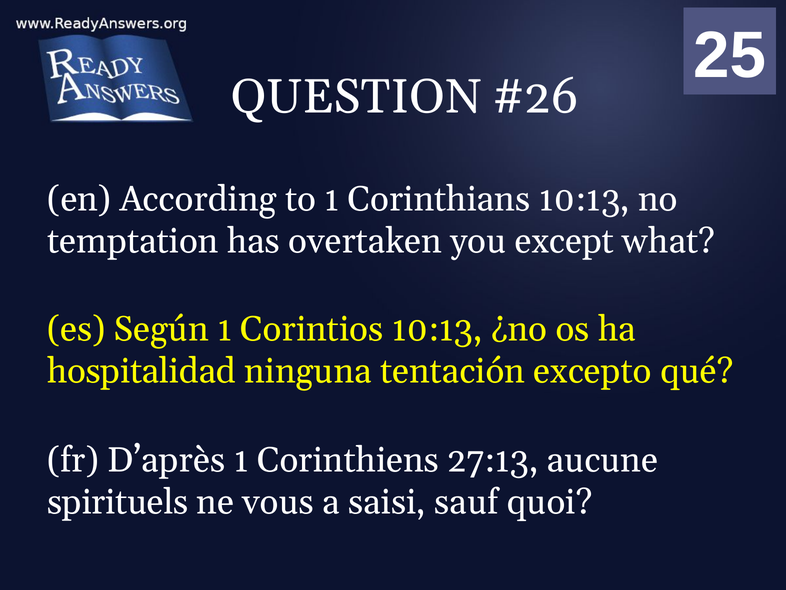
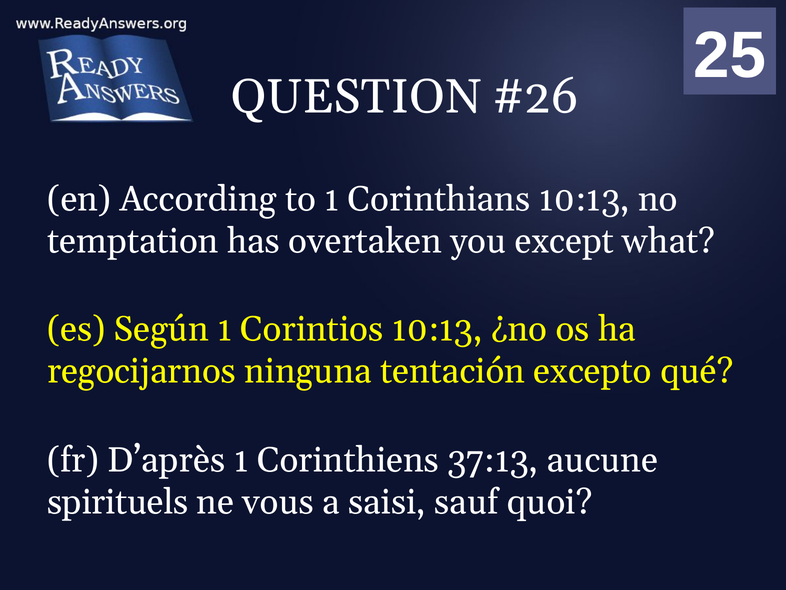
hospitalidad: hospitalidad -> regocijarnos (141, 371)
27:13: 27:13 -> 37:13 (493, 460)
